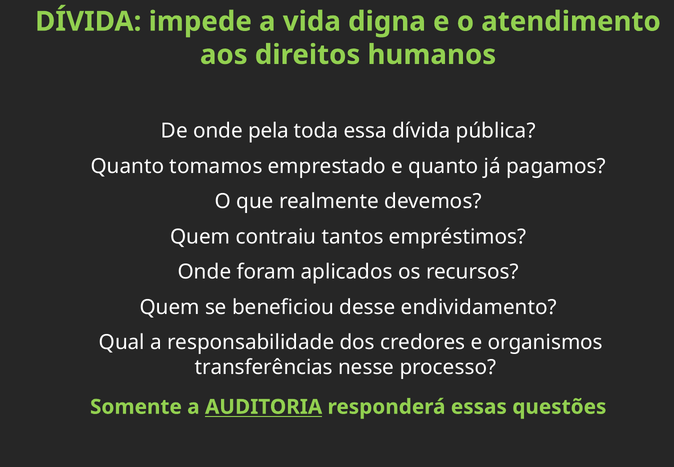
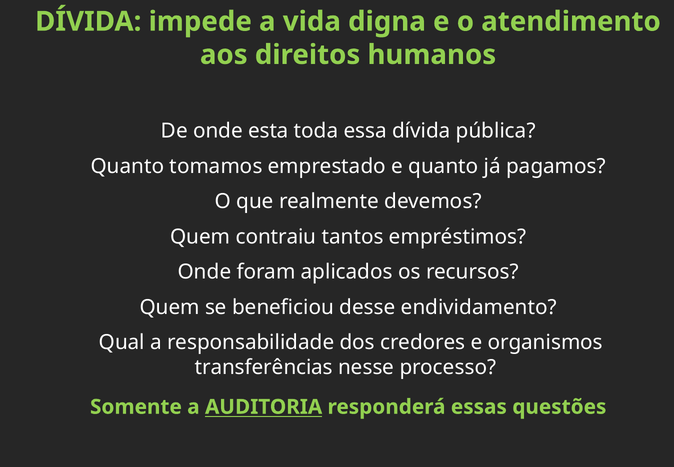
pela: pela -> esta (268, 131)
